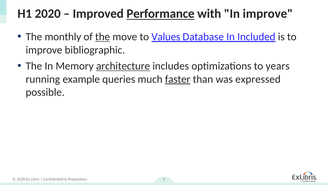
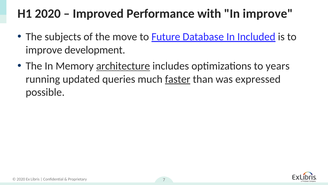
Performance underline: present -> none (160, 14)
monthly: monthly -> subjects (63, 37)
the underline: present -> none (103, 37)
Values: Values -> Future (166, 37)
bibliographic: bibliographic -> development (95, 50)
example: example -> updated (81, 79)
